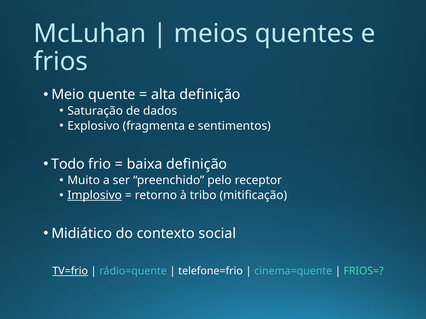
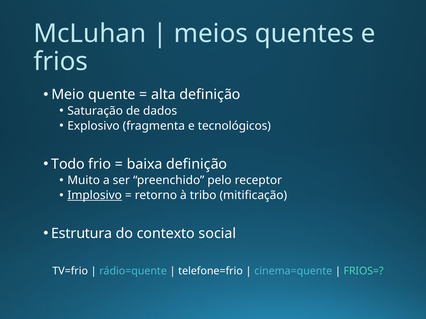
sentimentos: sentimentos -> tecnológicos (234, 126)
Midiático: Midiático -> Estrutura (82, 234)
TV=frio underline: present -> none (70, 271)
